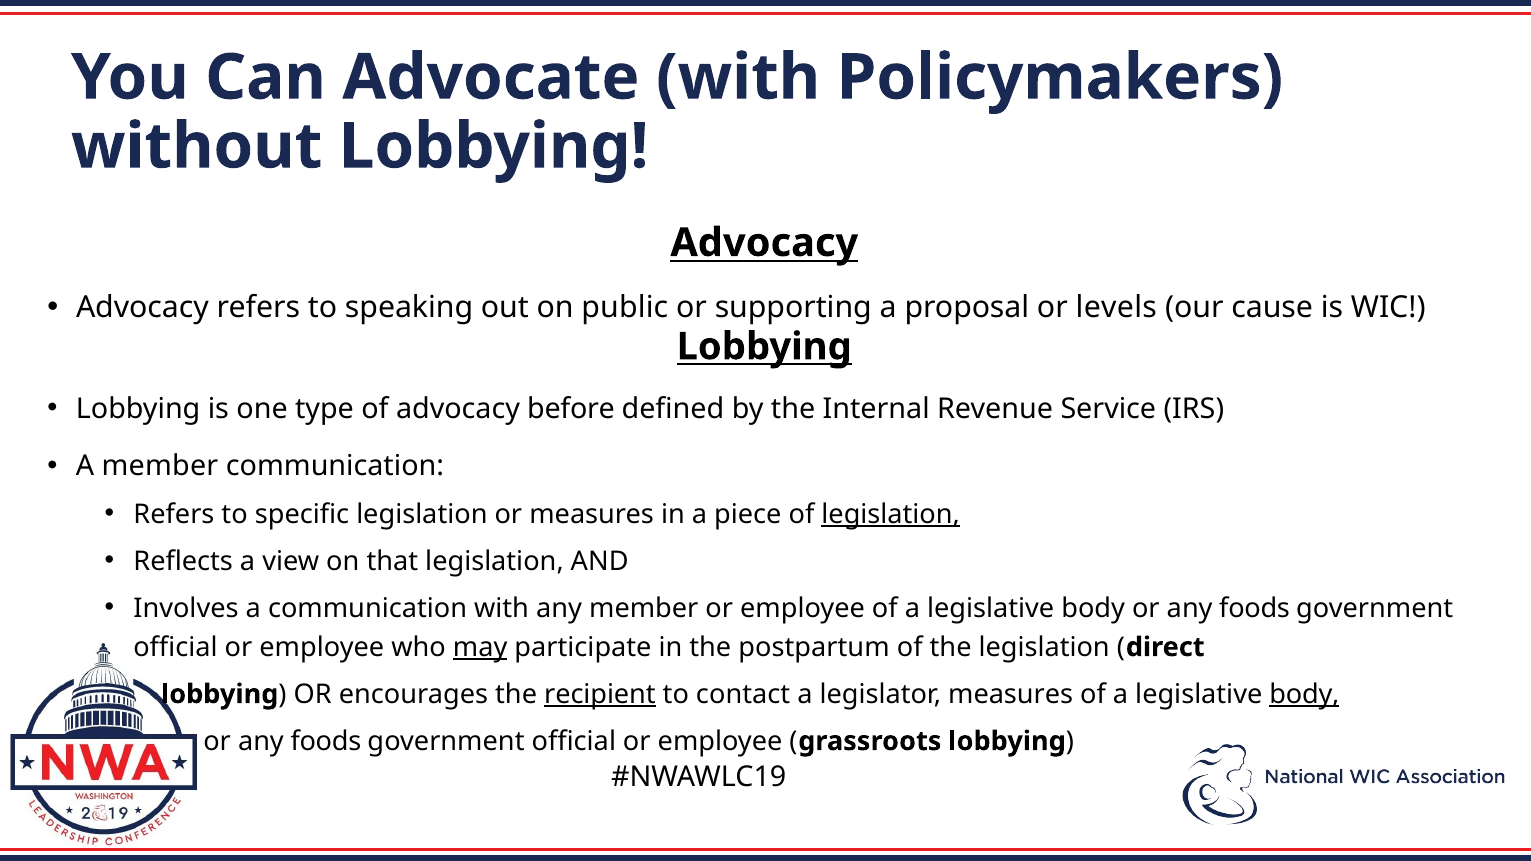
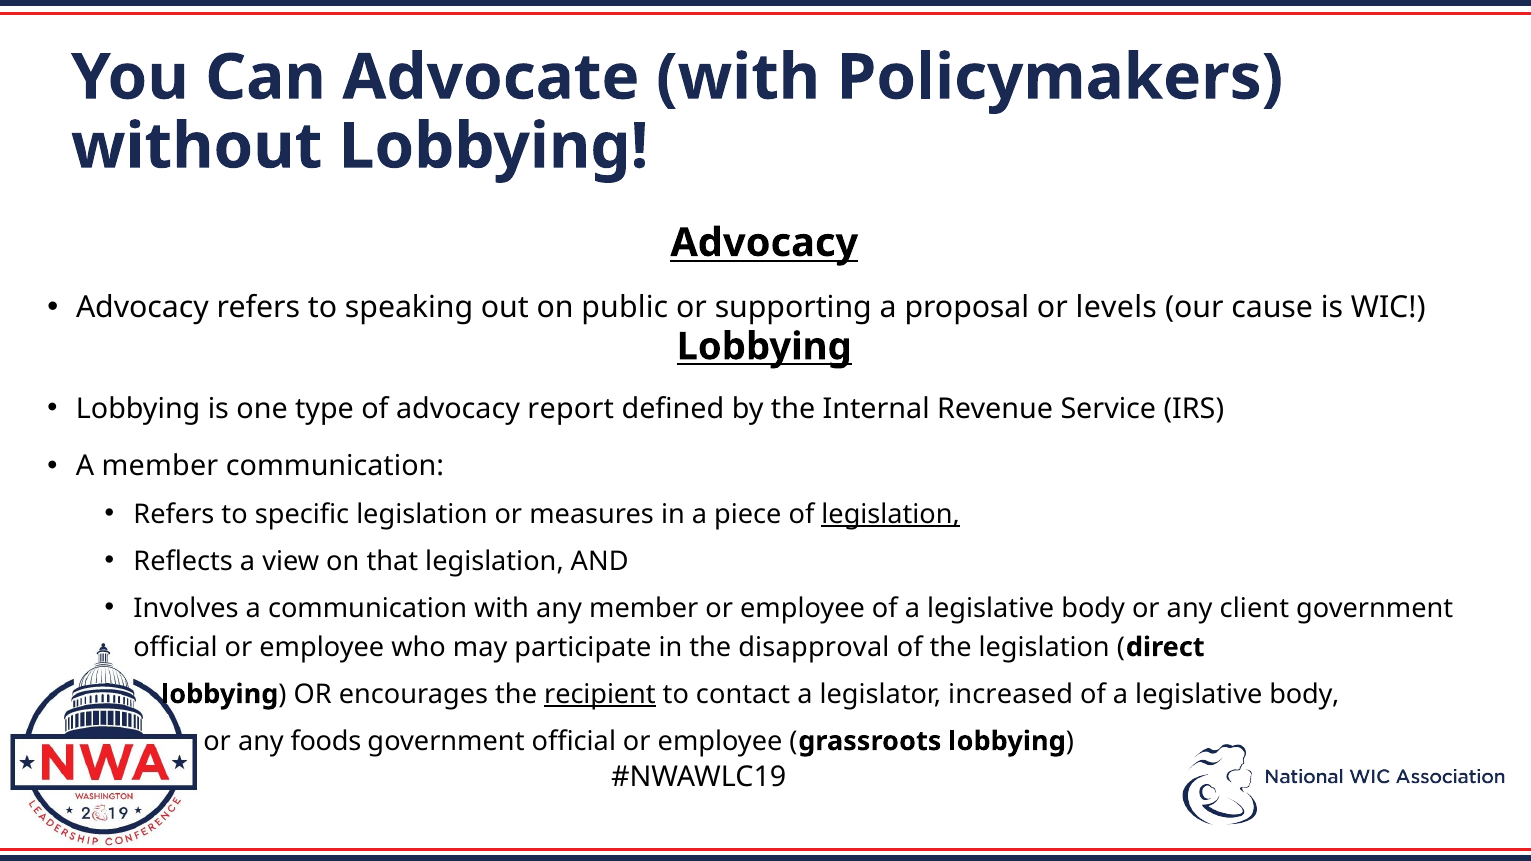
before: before -> report (571, 409)
foods: foods -> client (1254, 608)
may underline: present -> none (480, 647)
postpartum: postpartum -> disapproval (814, 647)
legislator measures: measures -> increased (1011, 694)
body underline: present -> none (1304, 694)
